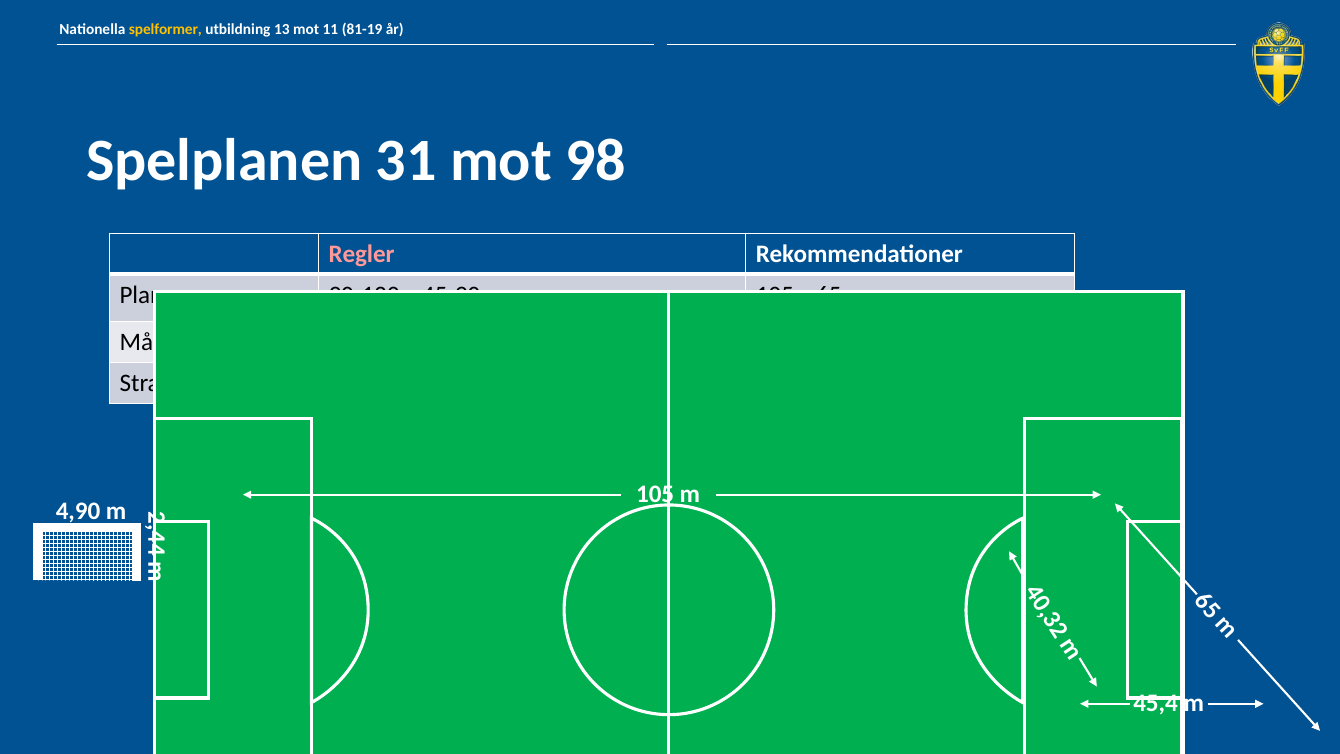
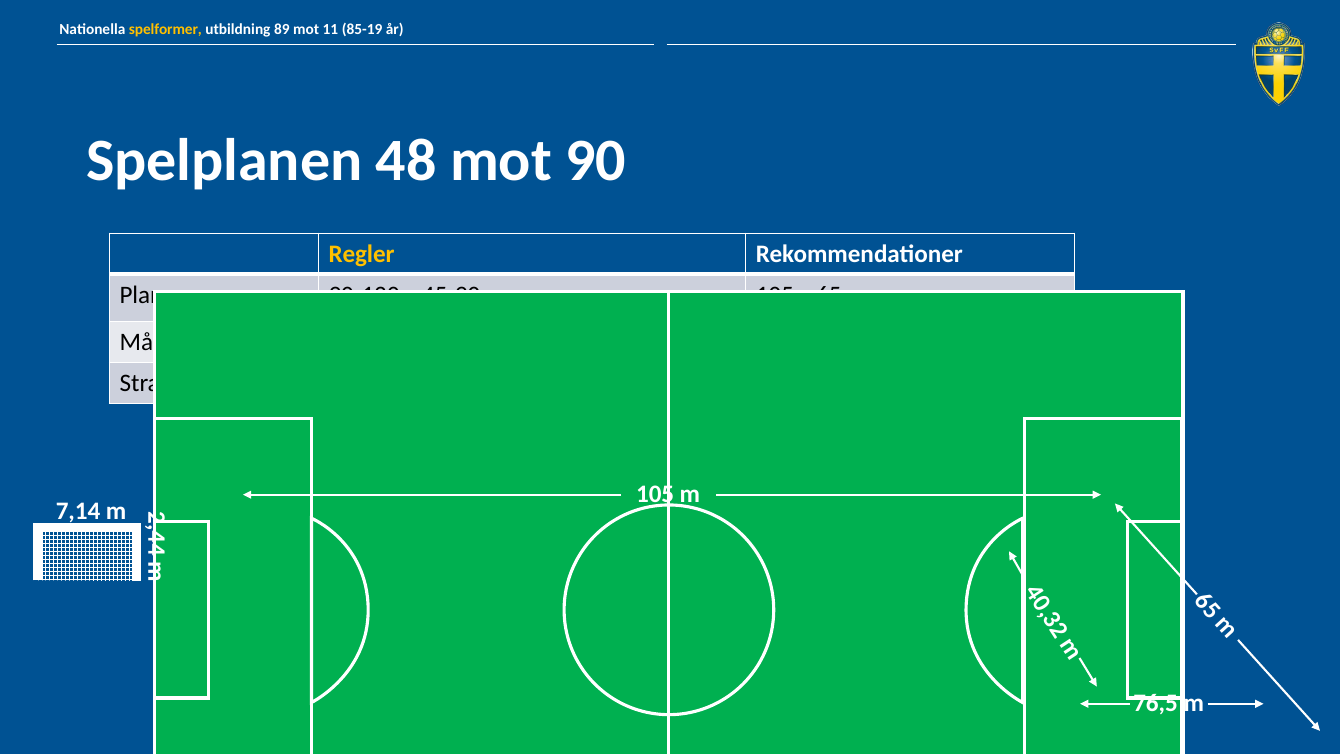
13: 13 -> 89 (282, 30)
81-19: 81-19 -> 85-19 (362, 30)
31: 31 -> 48 (406, 161)
98: 98 -> 90 (596, 161)
Regler colour: pink -> yellow (362, 254)
4,90: 4,90 -> 7,14 (78, 511)
45,4: 45,4 -> 76,5 (1156, 703)
